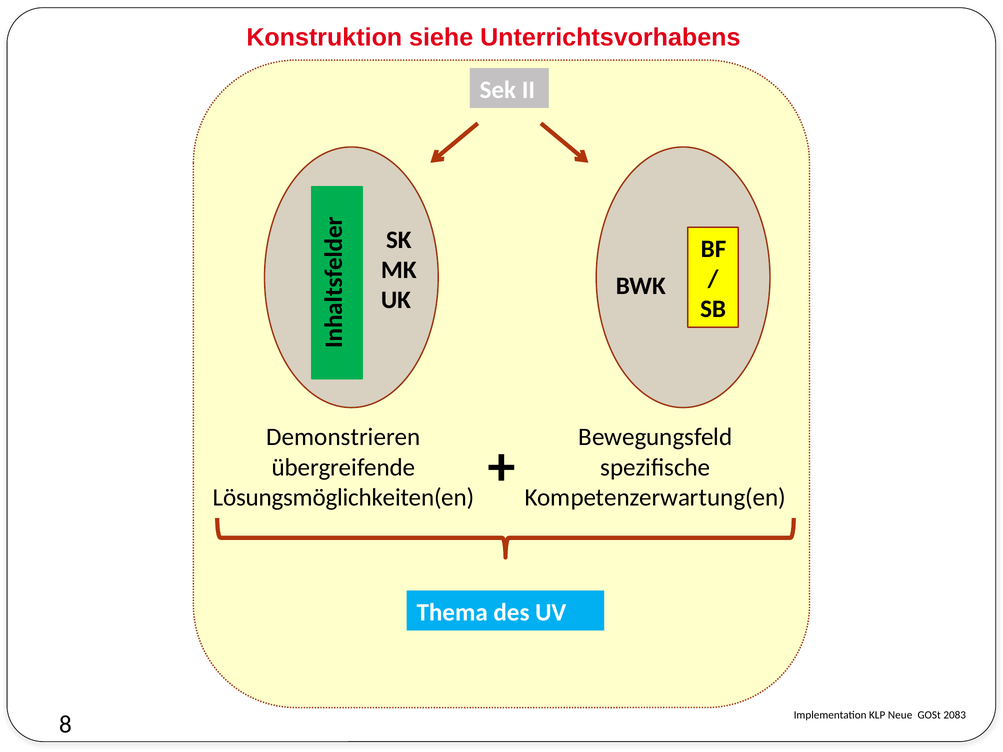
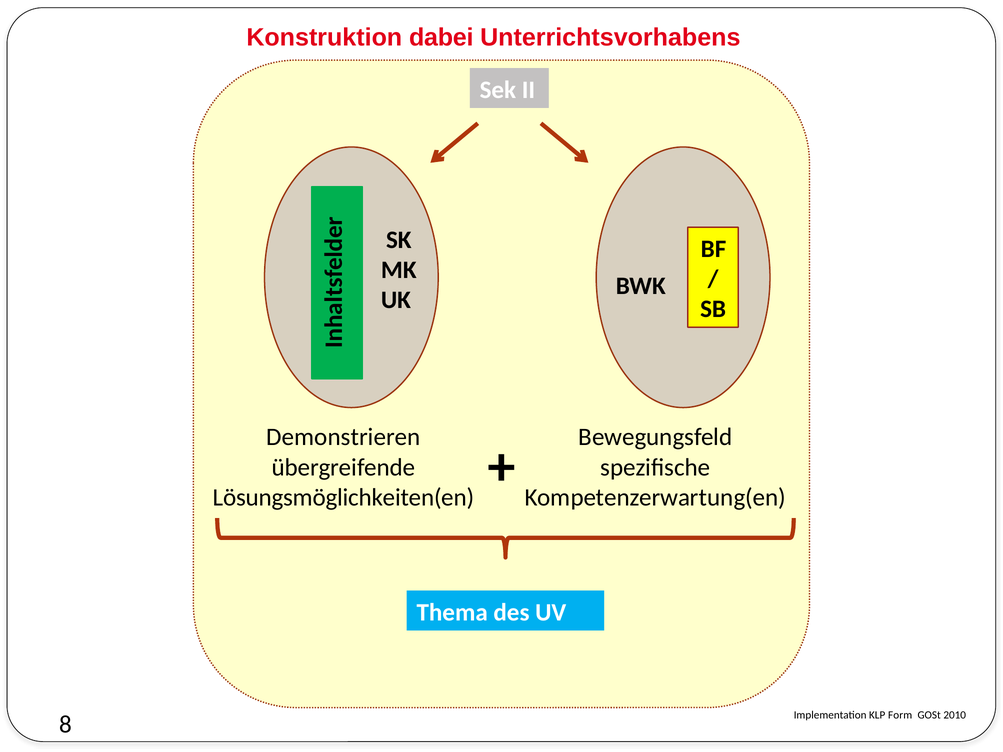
siehe: siehe -> dabei (441, 37)
Neue: Neue -> Form (900, 715)
2083: 2083 -> 2010 (955, 715)
